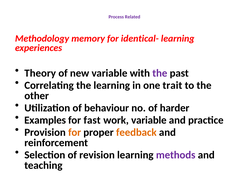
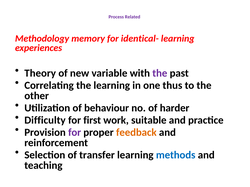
trait: trait -> thus (172, 86)
Examples: Examples -> Difficulty (45, 121)
fast: fast -> first (92, 121)
work variable: variable -> suitable (149, 121)
for colour: orange -> purple (75, 133)
revision: revision -> transfer (97, 155)
methods colour: purple -> blue (176, 155)
